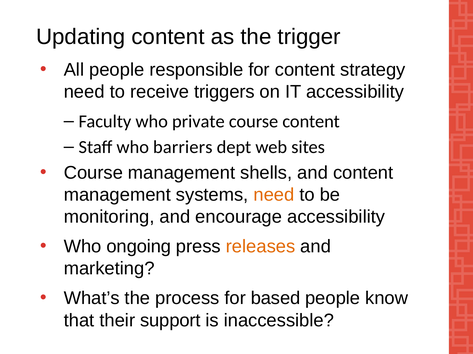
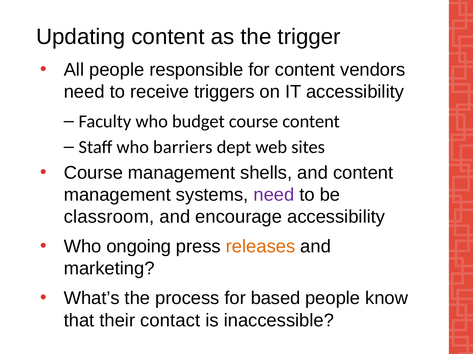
strategy: strategy -> vendors (373, 70)
private: private -> budget (198, 122)
need colour: orange -> purple (274, 195)
monitoring: monitoring -> classroom (109, 217)
support: support -> contact (170, 321)
